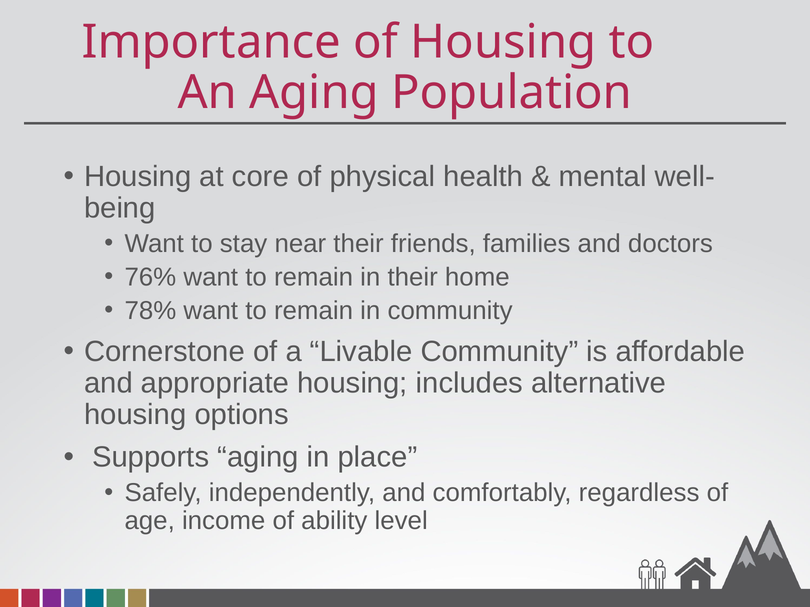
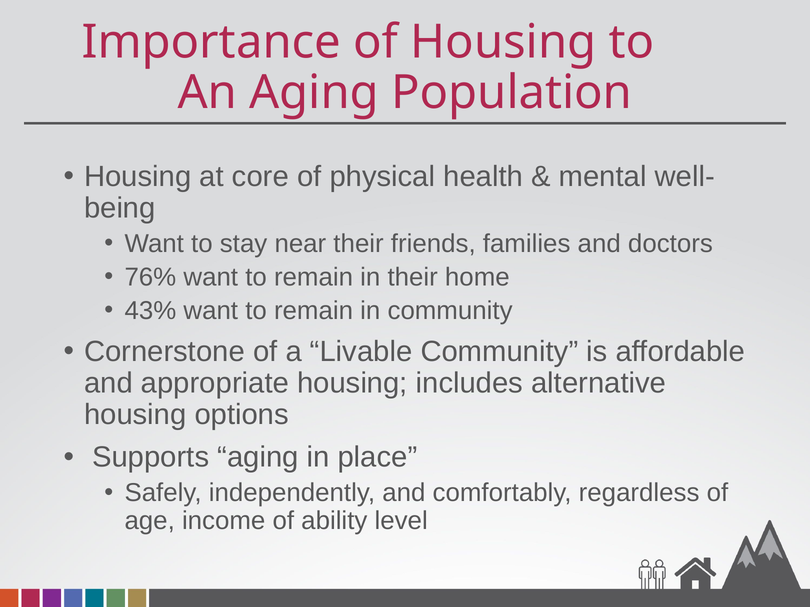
78%: 78% -> 43% (150, 311)
